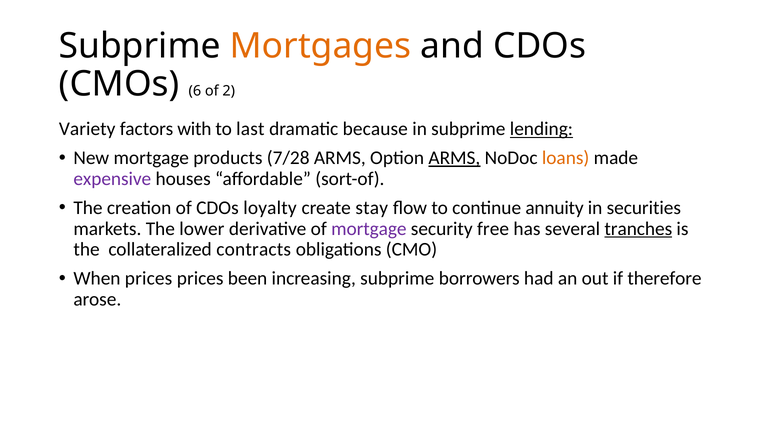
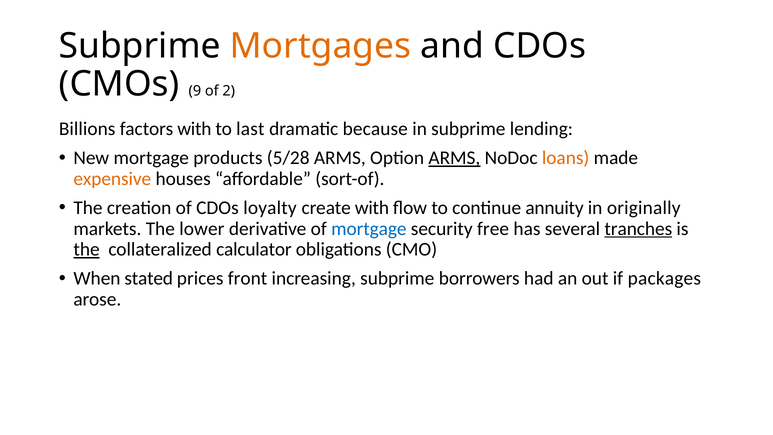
6: 6 -> 9 (195, 91)
Variety: Variety -> Billions (87, 129)
lending underline: present -> none (541, 129)
7/28: 7/28 -> 5/28 (288, 158)
expensive colour: purple -> orange (112, 179)
create stay: stay -> with (372, 208)
securities: securities -> originally (644, 208)
mortgage colour: purple -> blue (369, 229)
the underline: none -> present (87, 249)
contracts: contracts -> calculator (254, 249)
When prices: prices -> stated (149, 278)
been: been -> front (248, 278)
therefore: therefore -> packages (664, 278)
